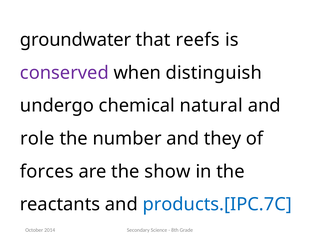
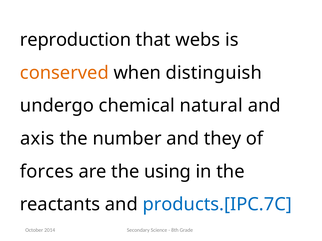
groundwater: groundwater -> reproduction (76, 40)
reefs: reefs -> webs (198, 40)
conserved colour: purple -> orange (64, 73)
role: role -> axis (37, 139)
show: show -> using (168, 172)
